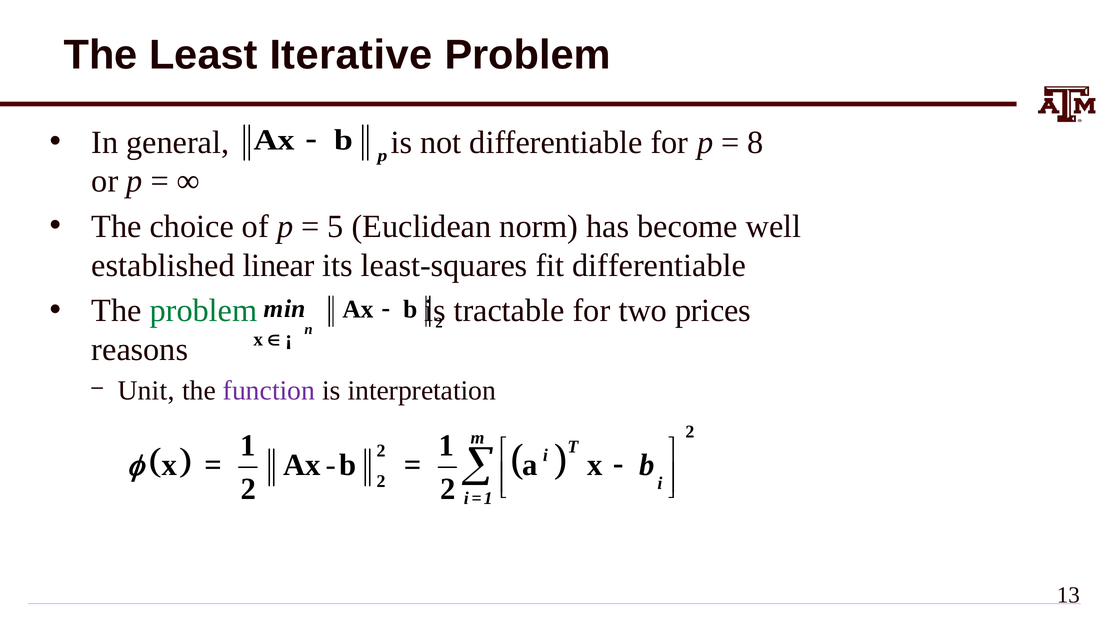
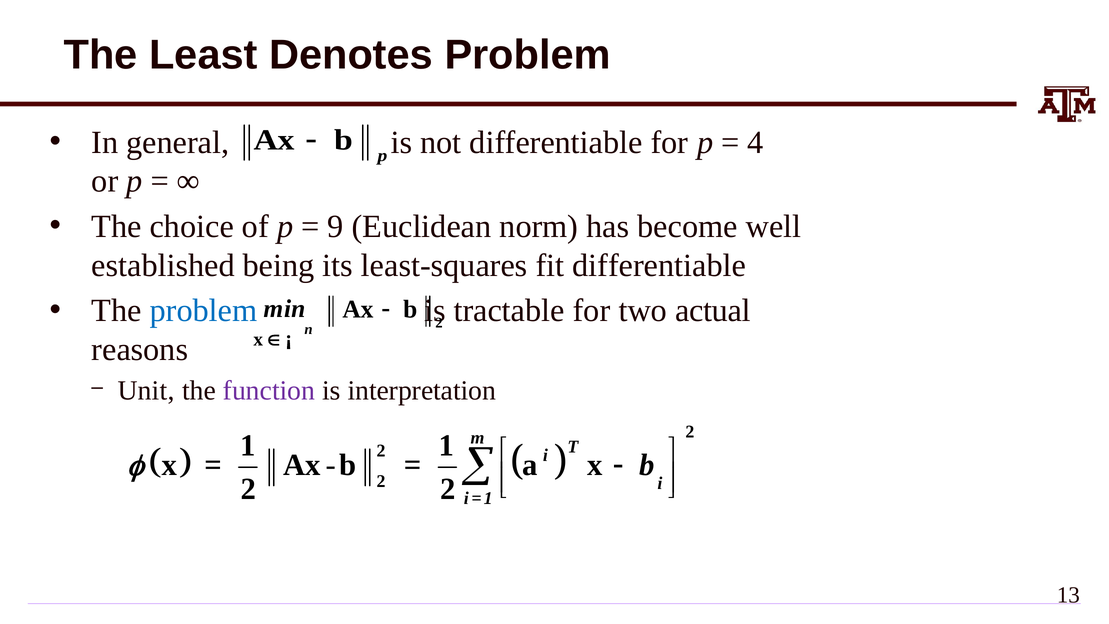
Iterative: Iterative -> Denotes (351, 55)
8: 8 -> 4 (756, 142)
5: 5 -> 9 (336, 226)
linear: linear -> being (279, 265)
problem colour: green -> blue (203, 311)
prices: prices -> actual (713, 311)
